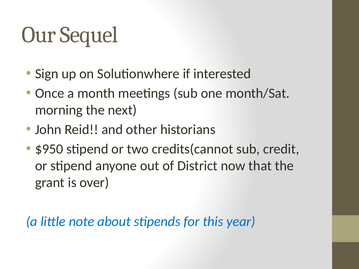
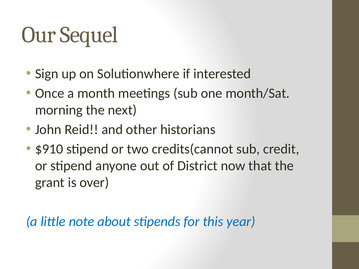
$950: $950 -> $910 (49, 149)
